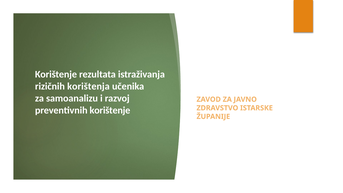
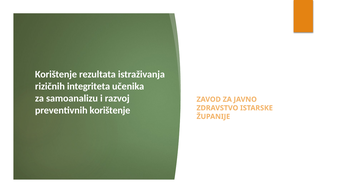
korištenja: korištenja -> integriteta (89, 86)
